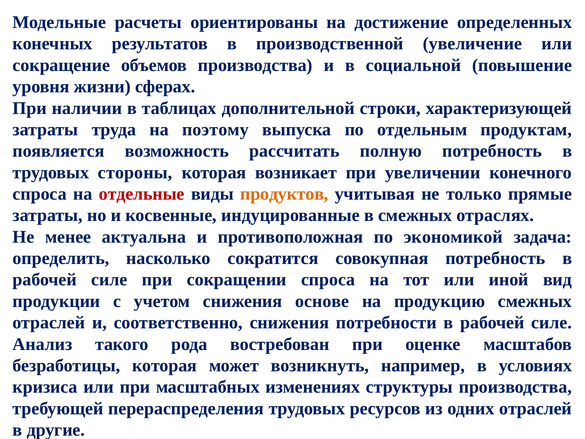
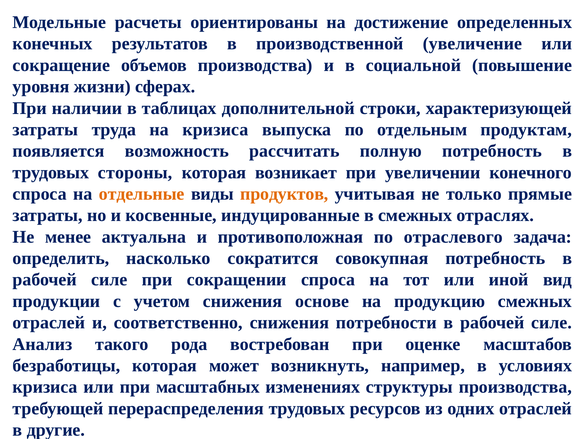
на поэтому: поэтому -> кризиса (215, 130)
отдельные colour: red -> orange (142, 194)
экономикой: экономикой -> отраслевого (453, 237)
